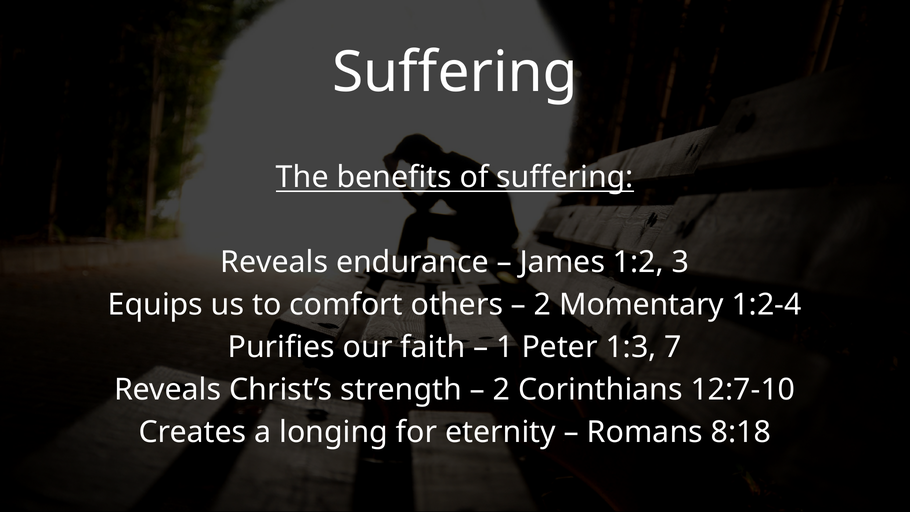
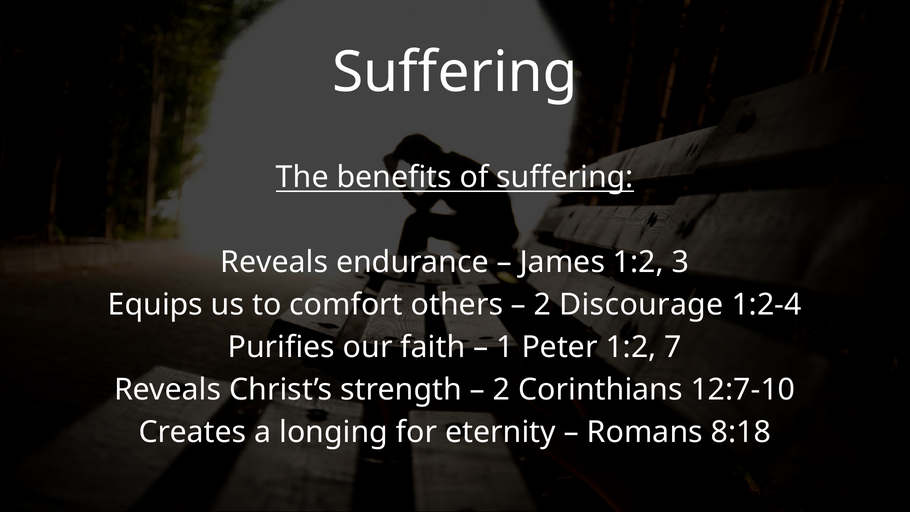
Momentary: Momentary -> Discourage (641, 305)
Peter 1:3: 1:3 -> 1:2 (631, 347)
